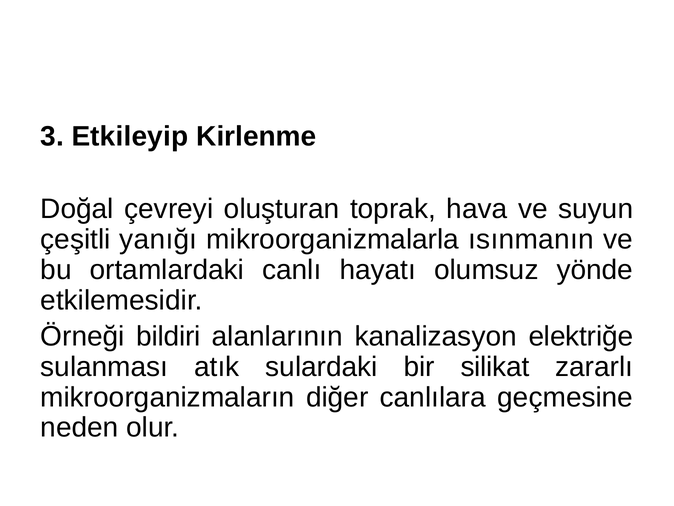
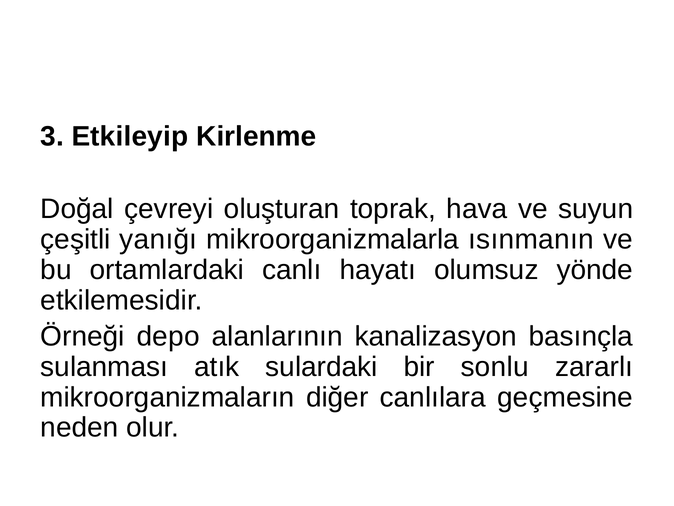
bildiri: bildiri -> depo (168, 336)
elektriğe: elektriğe -> basınçla (581, 336)
silikat: silikat -> sonlu (495, 367)
